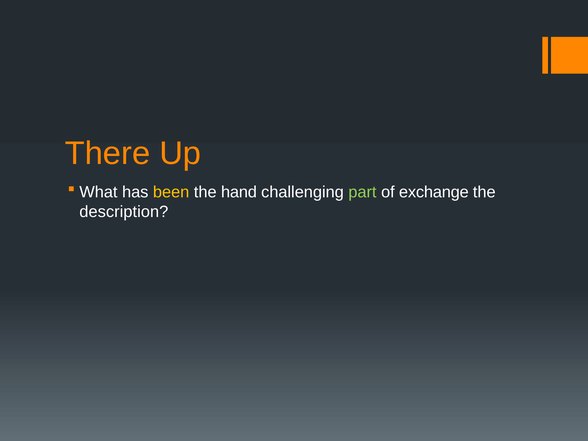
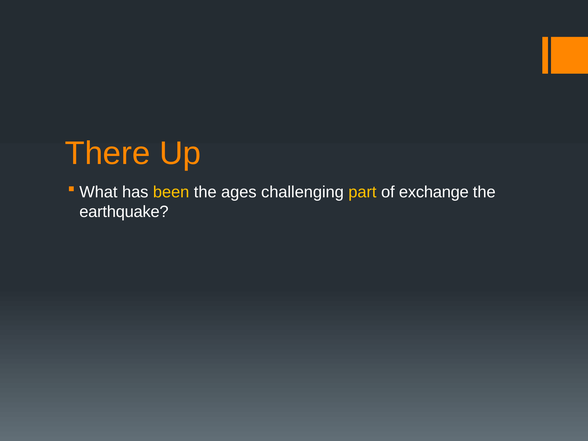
hand: hand -> ages (239, 192)
part colour: light green -> yellow (362, 192)
description: description -> earthquake (124, 212)
